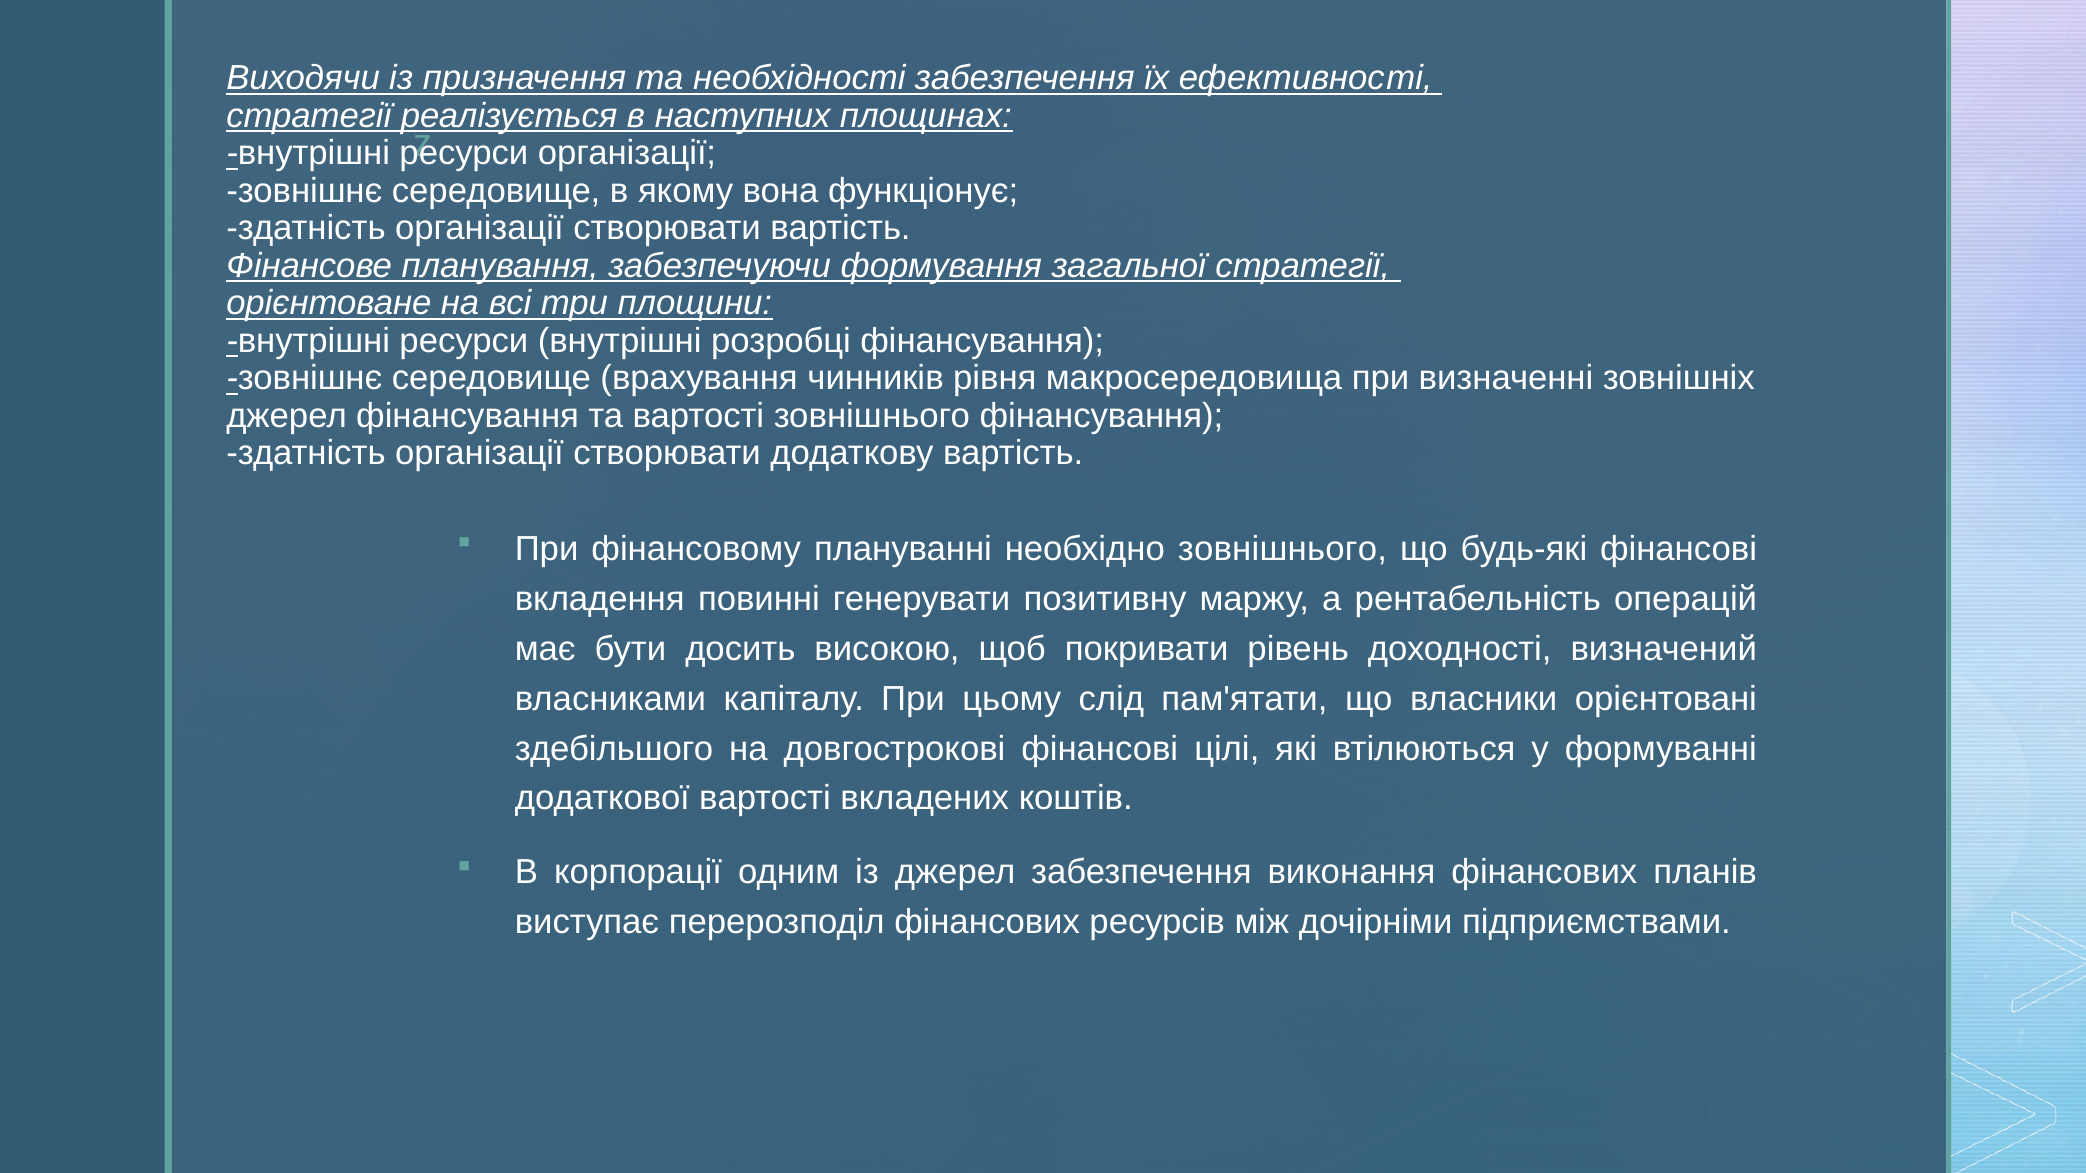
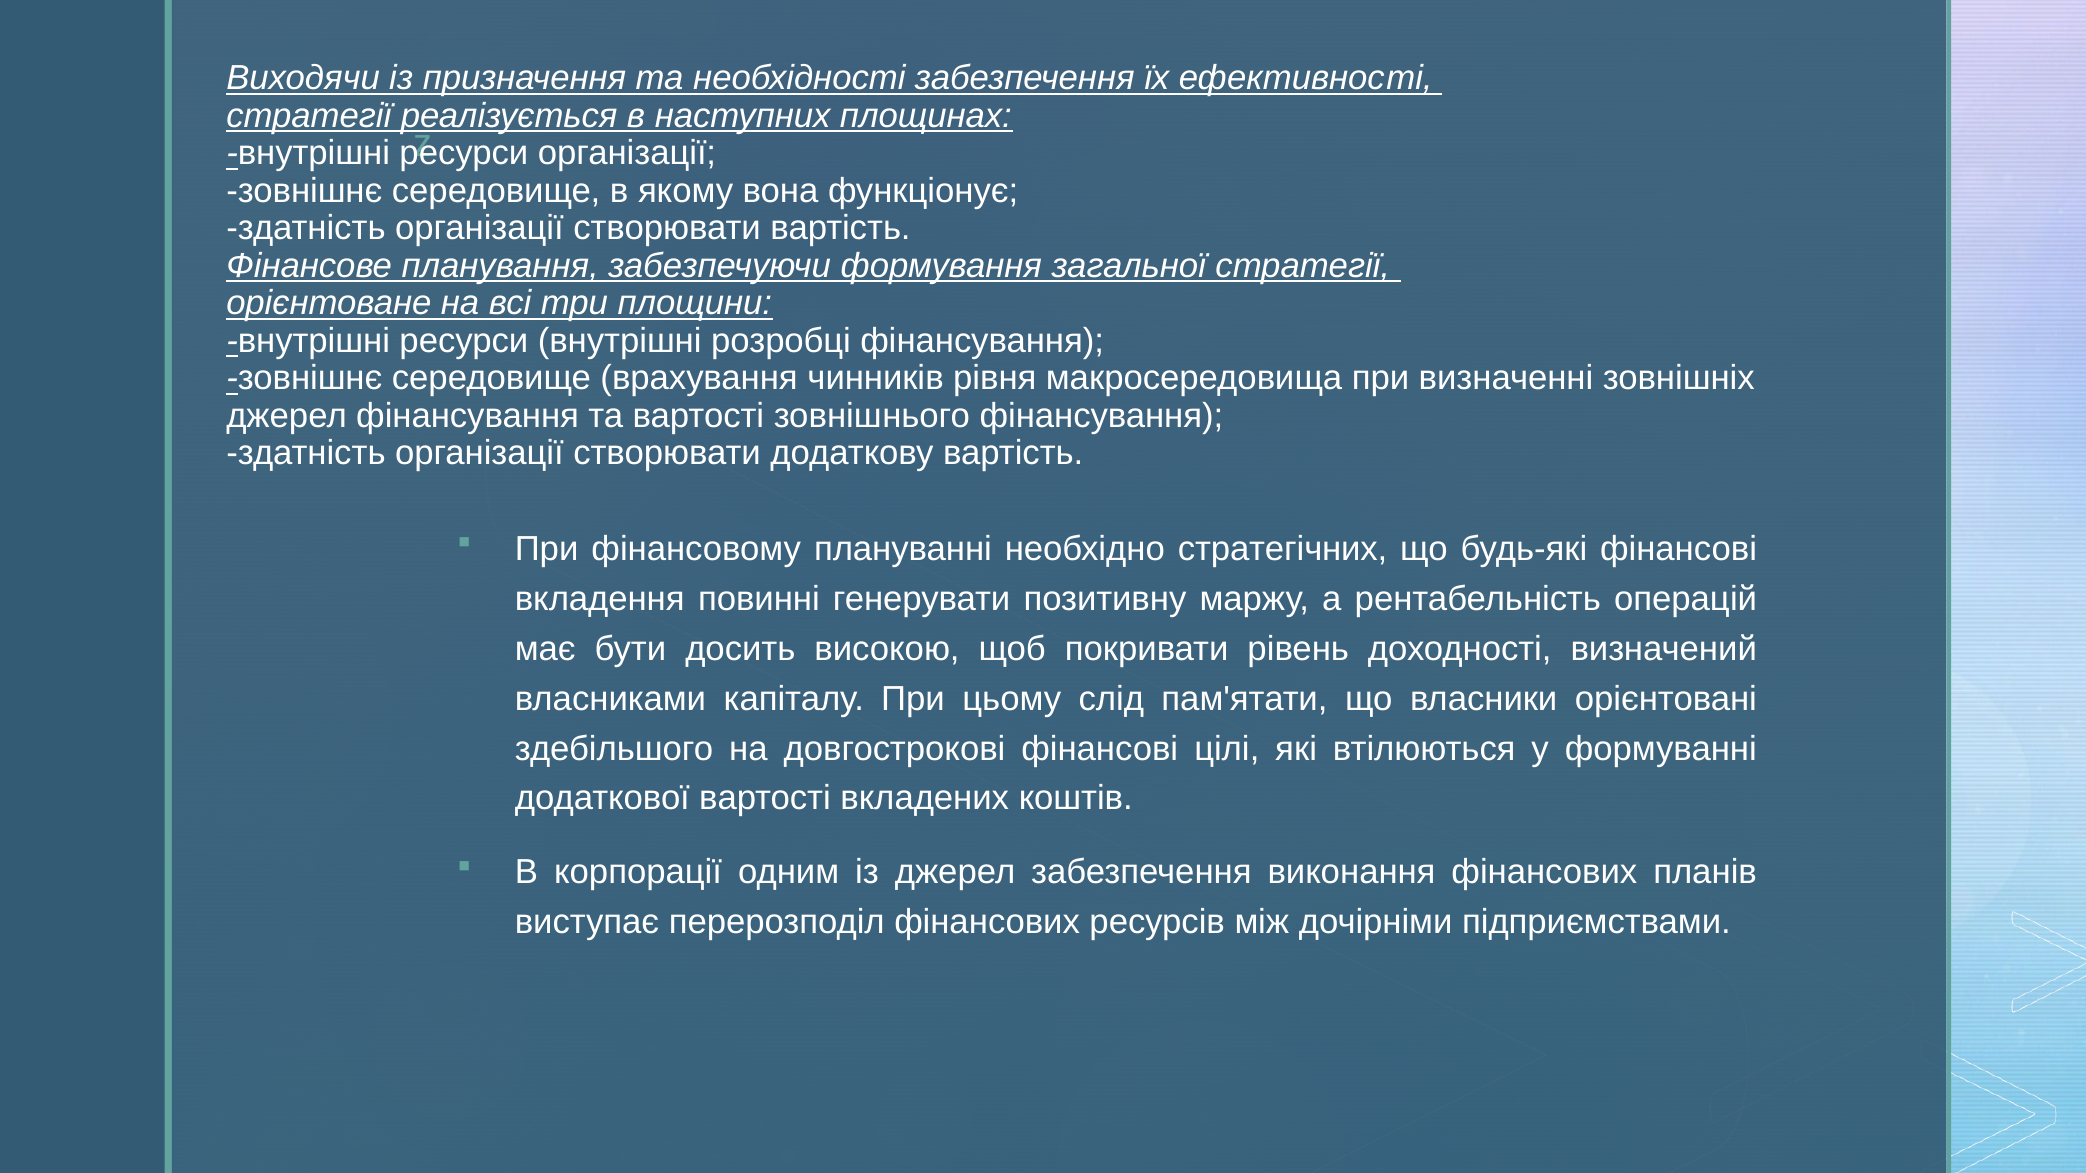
зовнішнього: зовнішнього -> стратегічних (1283, 549)
